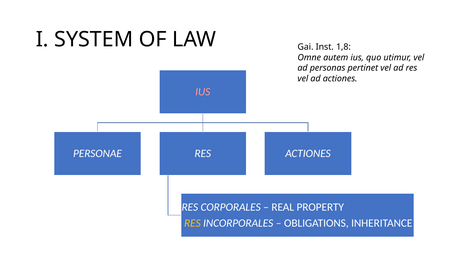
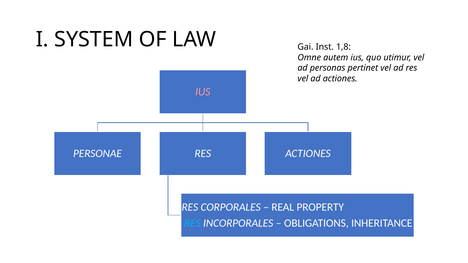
RES colour: yellow -> light blue (192, 223)
